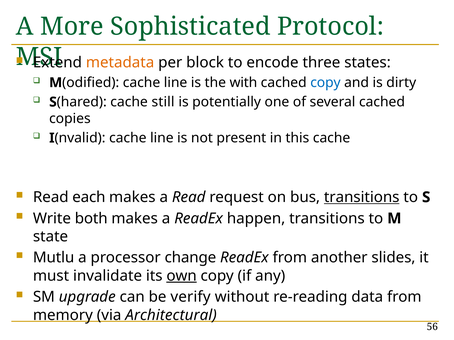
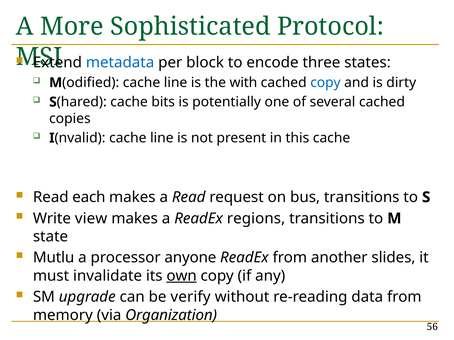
metadata colour: orange -> blue (120, 63)
still: still -> bits (163, 102)
transitions underline: present -> none (362, 197)
both: both -> view (91, 219)
happen: happen -> regions (256, 219)
change: change -> anyone (190, 258)
Architectural: Architectural -> Organization (171, 316)
